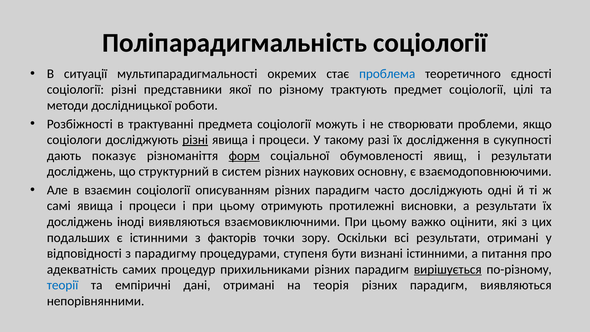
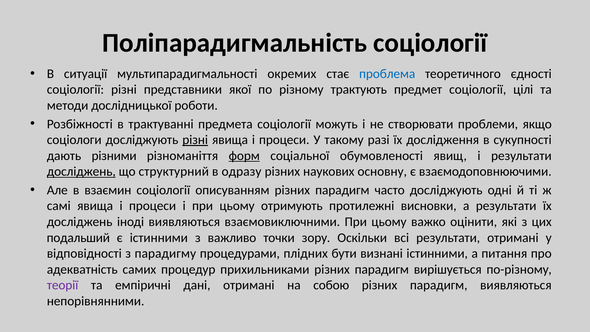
показує: показує -> різними (114, 156)
досліджень underline: none -> present (81, 172)
систем: систем -> одразу (242, 172)
подальших: подальших -> подальший (78, 238)
факторів: факторів -> важливо (232, 238)
ступеня: ступеня -> плідних (306, 253)
вирішується underline: present -> none (448, 269)
теорії colour: blue -> purple (63, 285)
теорія: теорія -> собою (331, 285)
